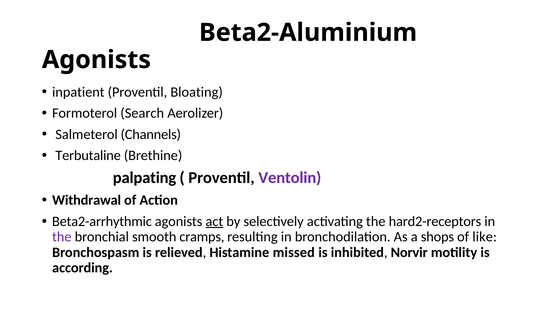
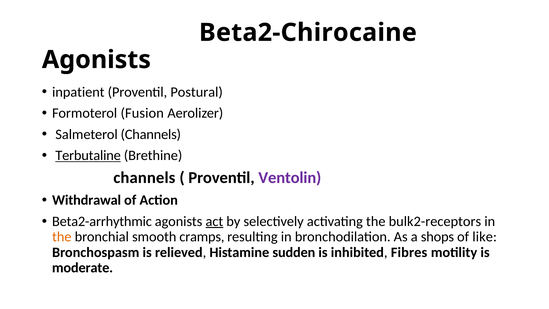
Beta2-Aluminium: Beta2-Aluminium -> Beta2-Chirocaine (308, 33)
Bloating: Bloating -> Postural (197, 92)
Search: Search -> Fusion (142, 113)
Terbutaline underline: none -> present (88, 155)
palpating: palpating -> channels (144, 178)
hard2-receptors: hard2-receptors -> bulk2-receptors (435, 221)
the colour: purple -> orange (62, 237)
missed: missed -> sudden (294, 252)
Norvir: Norvir -> Fibres (409, 252)
according: according -> moderate (83, 268)
